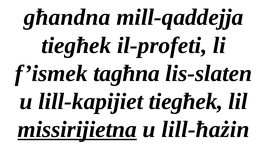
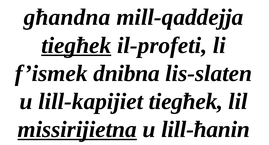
tiegħek underline: none -> present (76, 45)
tagħna: tagħna -> dnibna (127, 73)
lill-ħażin: lill-ħażin -> lill-ħanin (206, 129)
